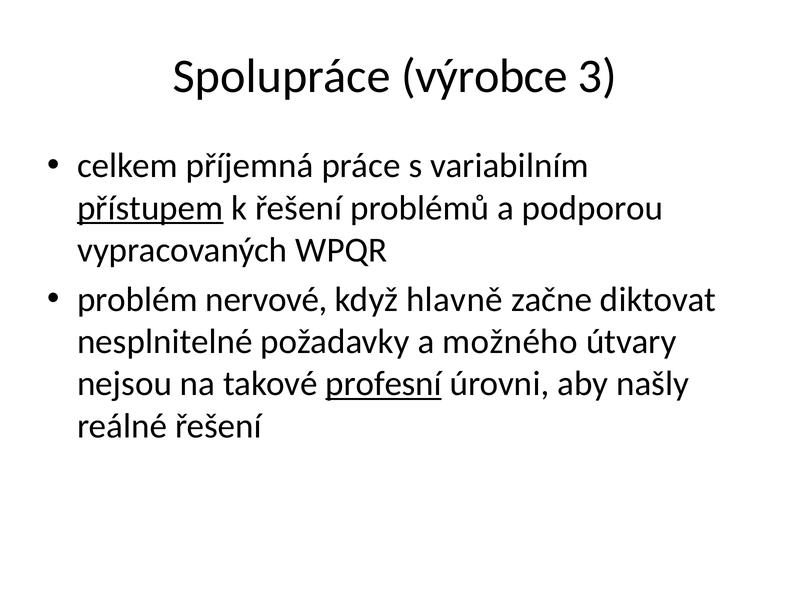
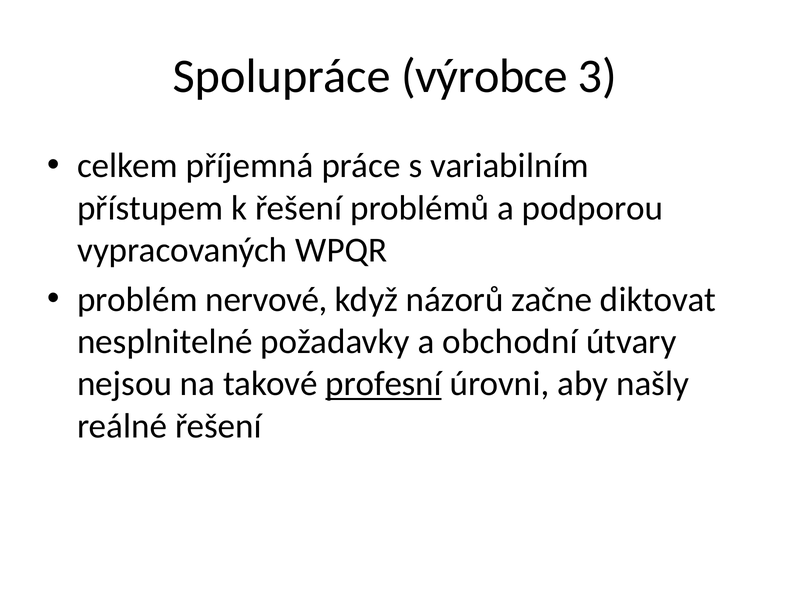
přístupem underline: present -> none (150, 208)
hlavně: hlavně -> názorů (455, 299)
možného: možného -> obchodní (510, 341)
